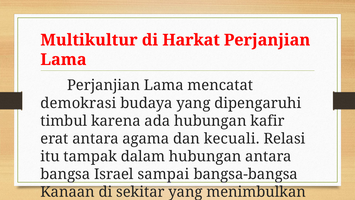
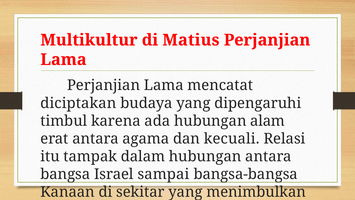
Harkat: Harkat -> Matius (191, 40)
demokrasi: demokrasi -> diciptakan (78, 103)
kafir: kafir -> alam (268, 121)
